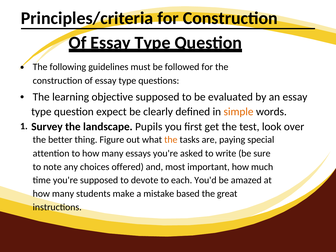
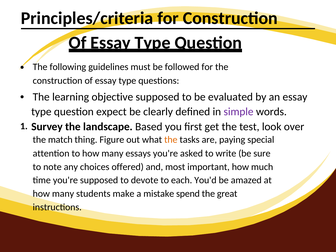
simple colour: orange -> purple (239, 112)
Pupils: Pupils -> Based (149, 127)
better: better -> match (60, 140)
based: based -> spend (188, 194)
